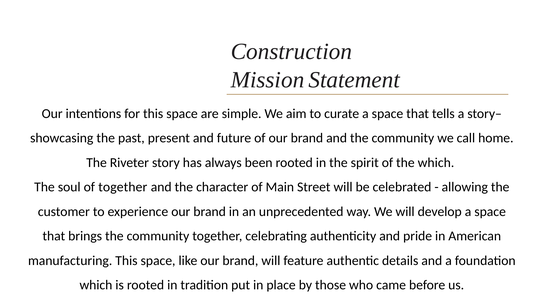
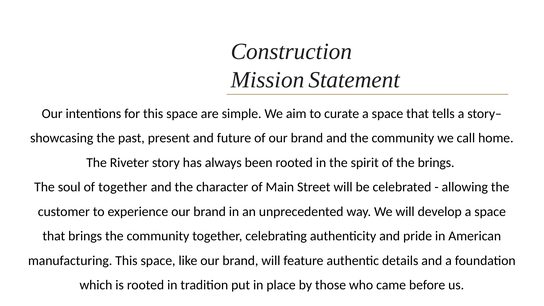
the which: which -> brings (436, 163)
